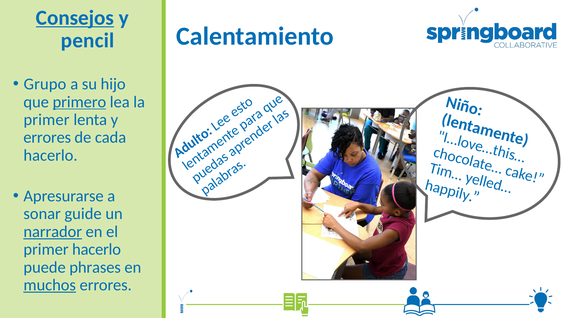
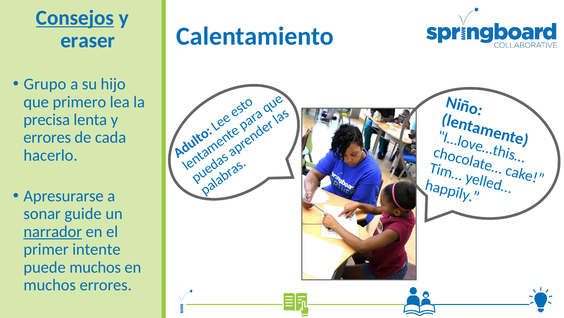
pencil: pencil -> eraser (88, 41)
primero underline: present -> none (79, 102)
primer: primer -> precisa (47, 119)
primer hacerlo: hacerlo -> intente (96, 249)
puede phrases: phrases -> muchos (95, 267)
muchos underline: present -> none (50, 284)
